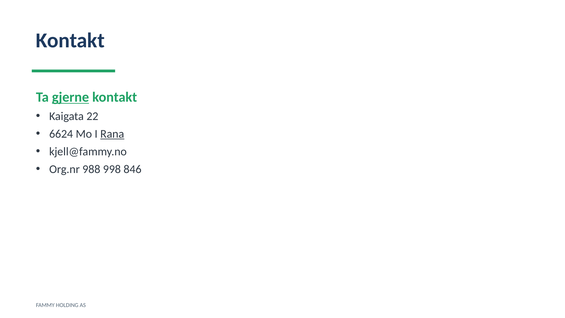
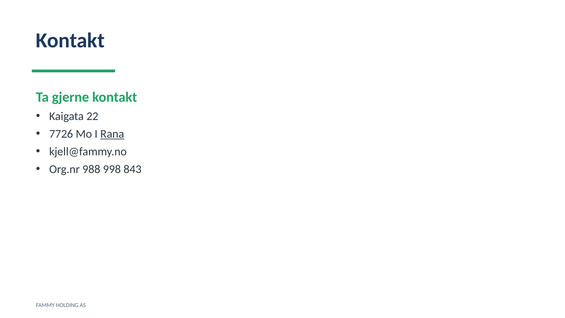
gjerne underline: present -> none (71, 97)
6624: 6624 -> 7726 (61, 134)
846: 846 -> 843 (133, 169)
